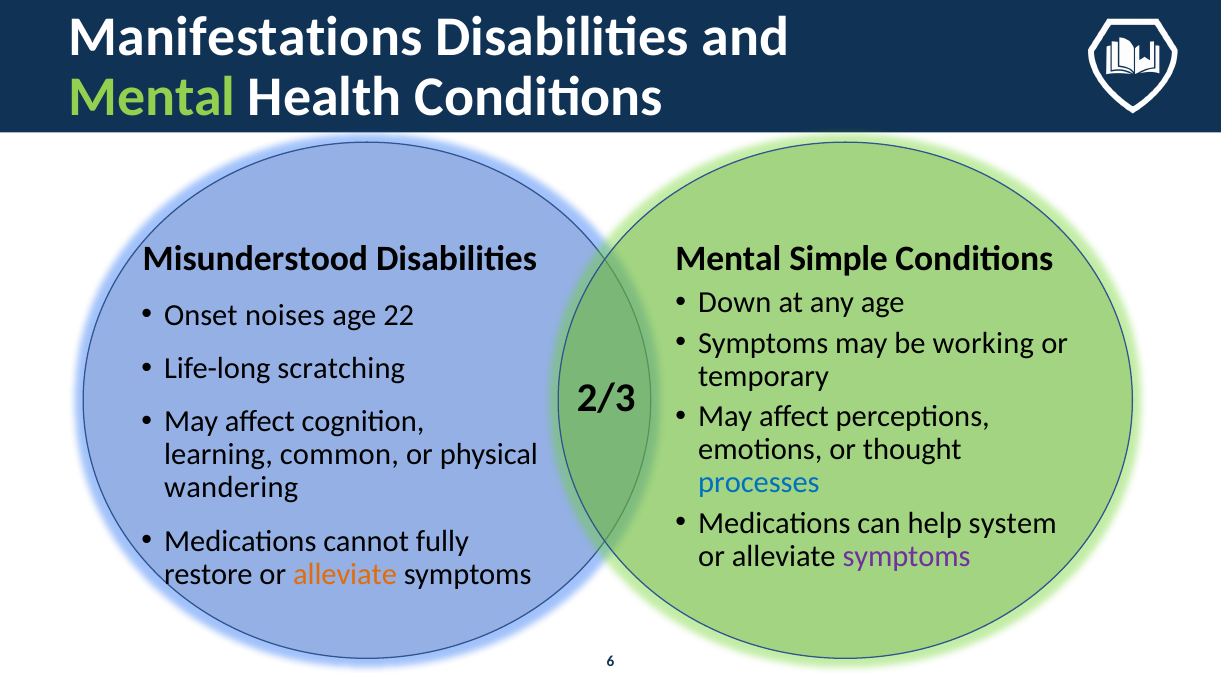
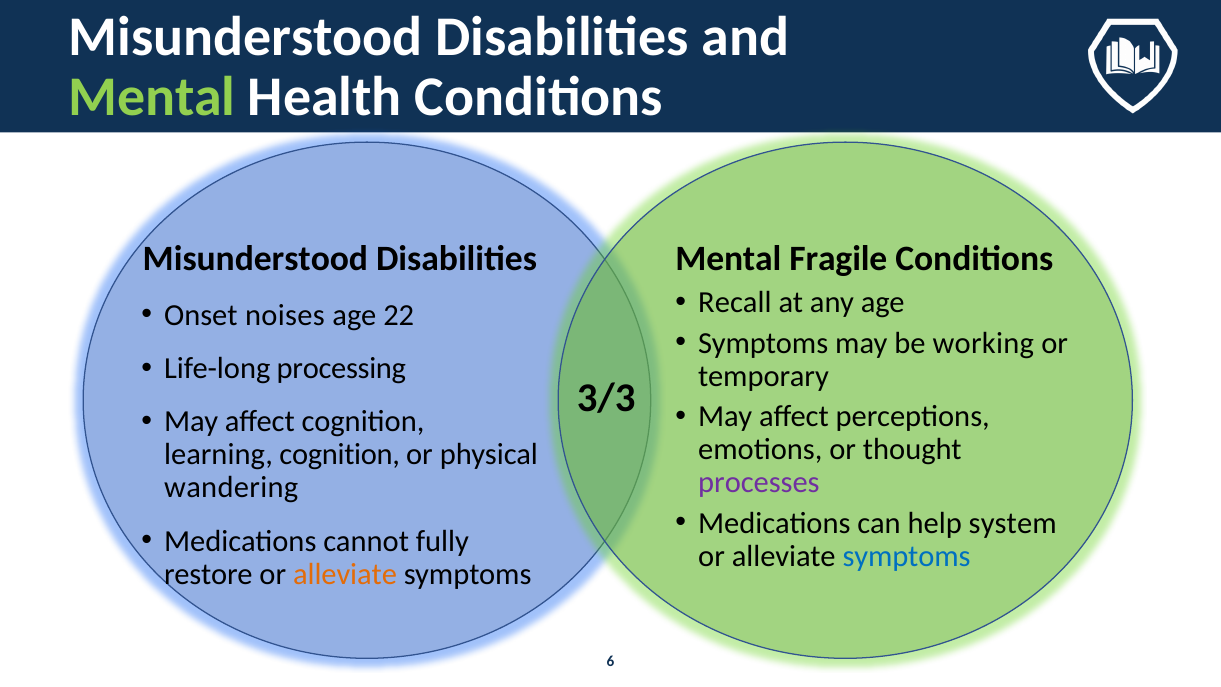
Manifestations: Manifestations -> Misunderstood (246, 37)
Simple: Simple -> Fragile (838, 259)
Down: Down -> Recall (735, 302)
scratching: scratching -> processing (341, 368)
2/3: 2/3 -> 3/3 (606, 398)
learning common: common -> cognition (340, 455)
processes colour: blue -> purple (759, 482)
symptoms colour: purple -> blue (907, 556)
